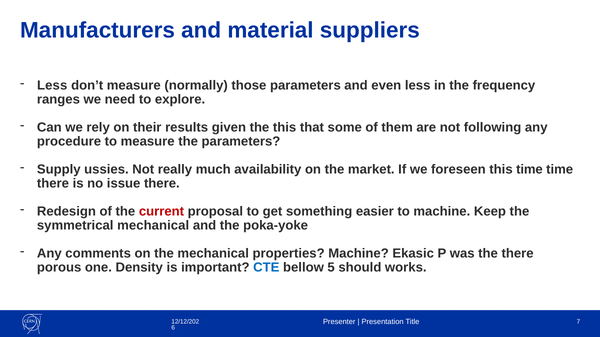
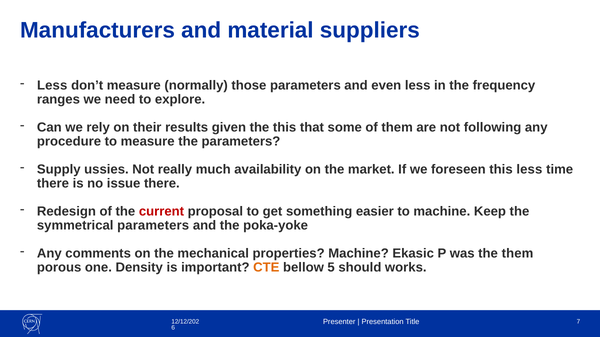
this time: time -> less (529, 170)
symmetrical mechanical: mechanical -> parameters (153, 226)
the there: there -> them (518, 254)
CTE colour: blue -> orange (266, 268)
